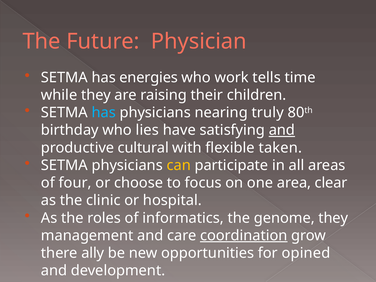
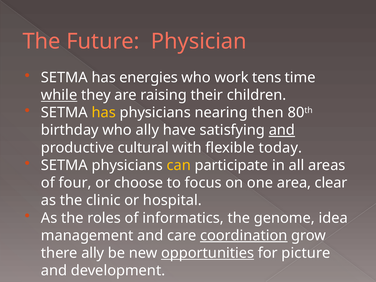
tells: tells -> tens (267, 77)
while underline: none -> present (59, 95)
has colour: light blue -> yellow (104, 113)
truly: truly -> then (268, 113)
who lies: lies -> ally (147, 130)
taken: taken -> today (280, 148)
genome they: they -> idea (333, 218)
opportunities underline: none -> present (208, 253)
opined: opined -> picture (306, 253)
